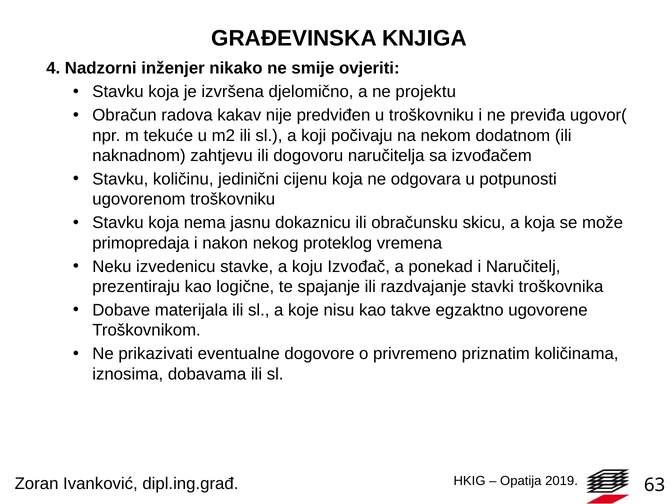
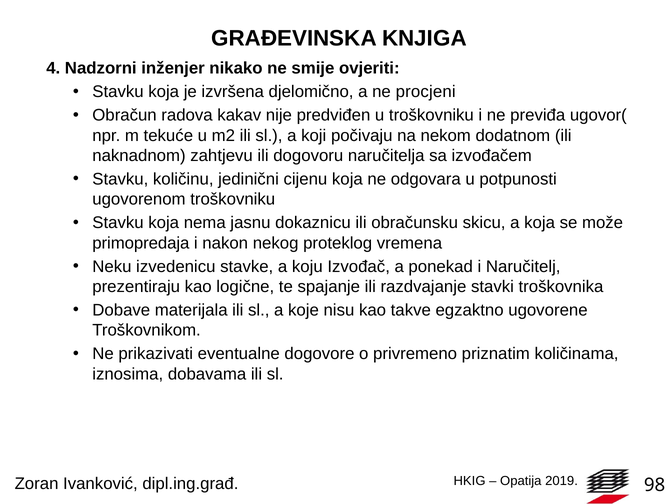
projektu: projektu -> procjeni (426, 92)
63: 63 -> 98 (655, 485)
